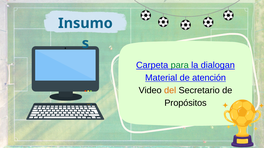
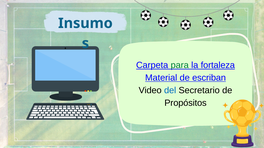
dialogan: dialogan -> fortaleza (218, 65)
atención: atención -> escriban (209, 78)
del colour: orange -> blue (170, 91)
